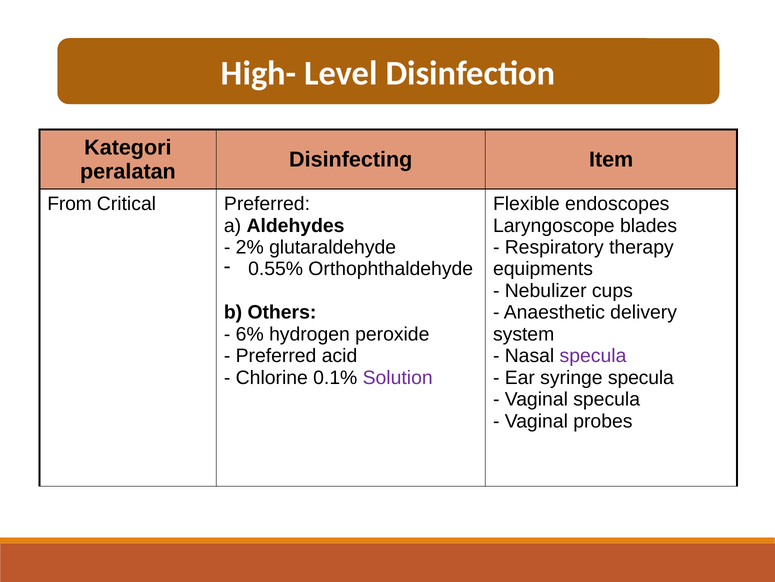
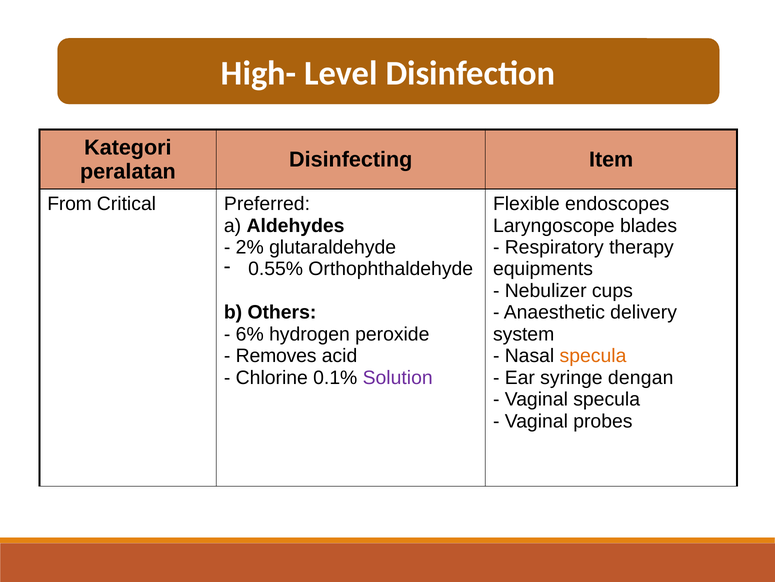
Preferred: Preferred -> Removes (276, 355)
specula colour: purple -> orange (593, 355)
syringe specula: specula -> dengan (641, 377)
